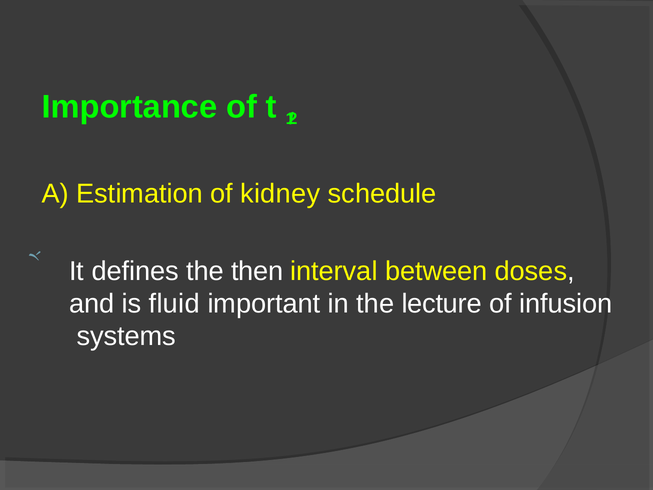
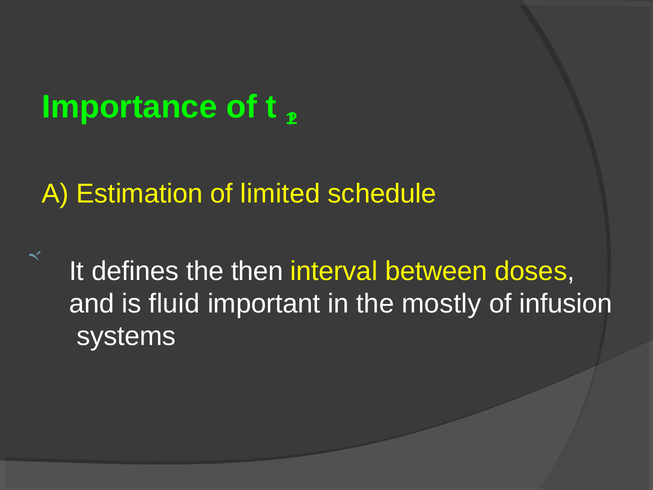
kidney: kidney -> limited (280, 194)
lecture: lecture -> mostly (441, 304)
